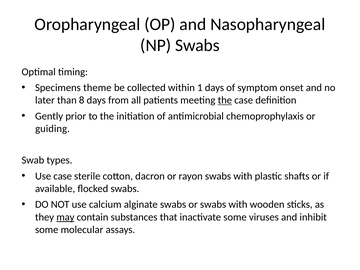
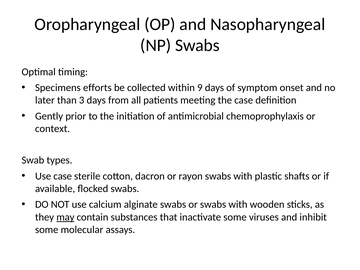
theme: theme -> efforts (97, 88)
1: 1 -> 9 (200, 88)
8: 8 -> 3 (82, 100)
the underline: present -> none (225, 100)
guiding: guiding -> context (53, 129)
